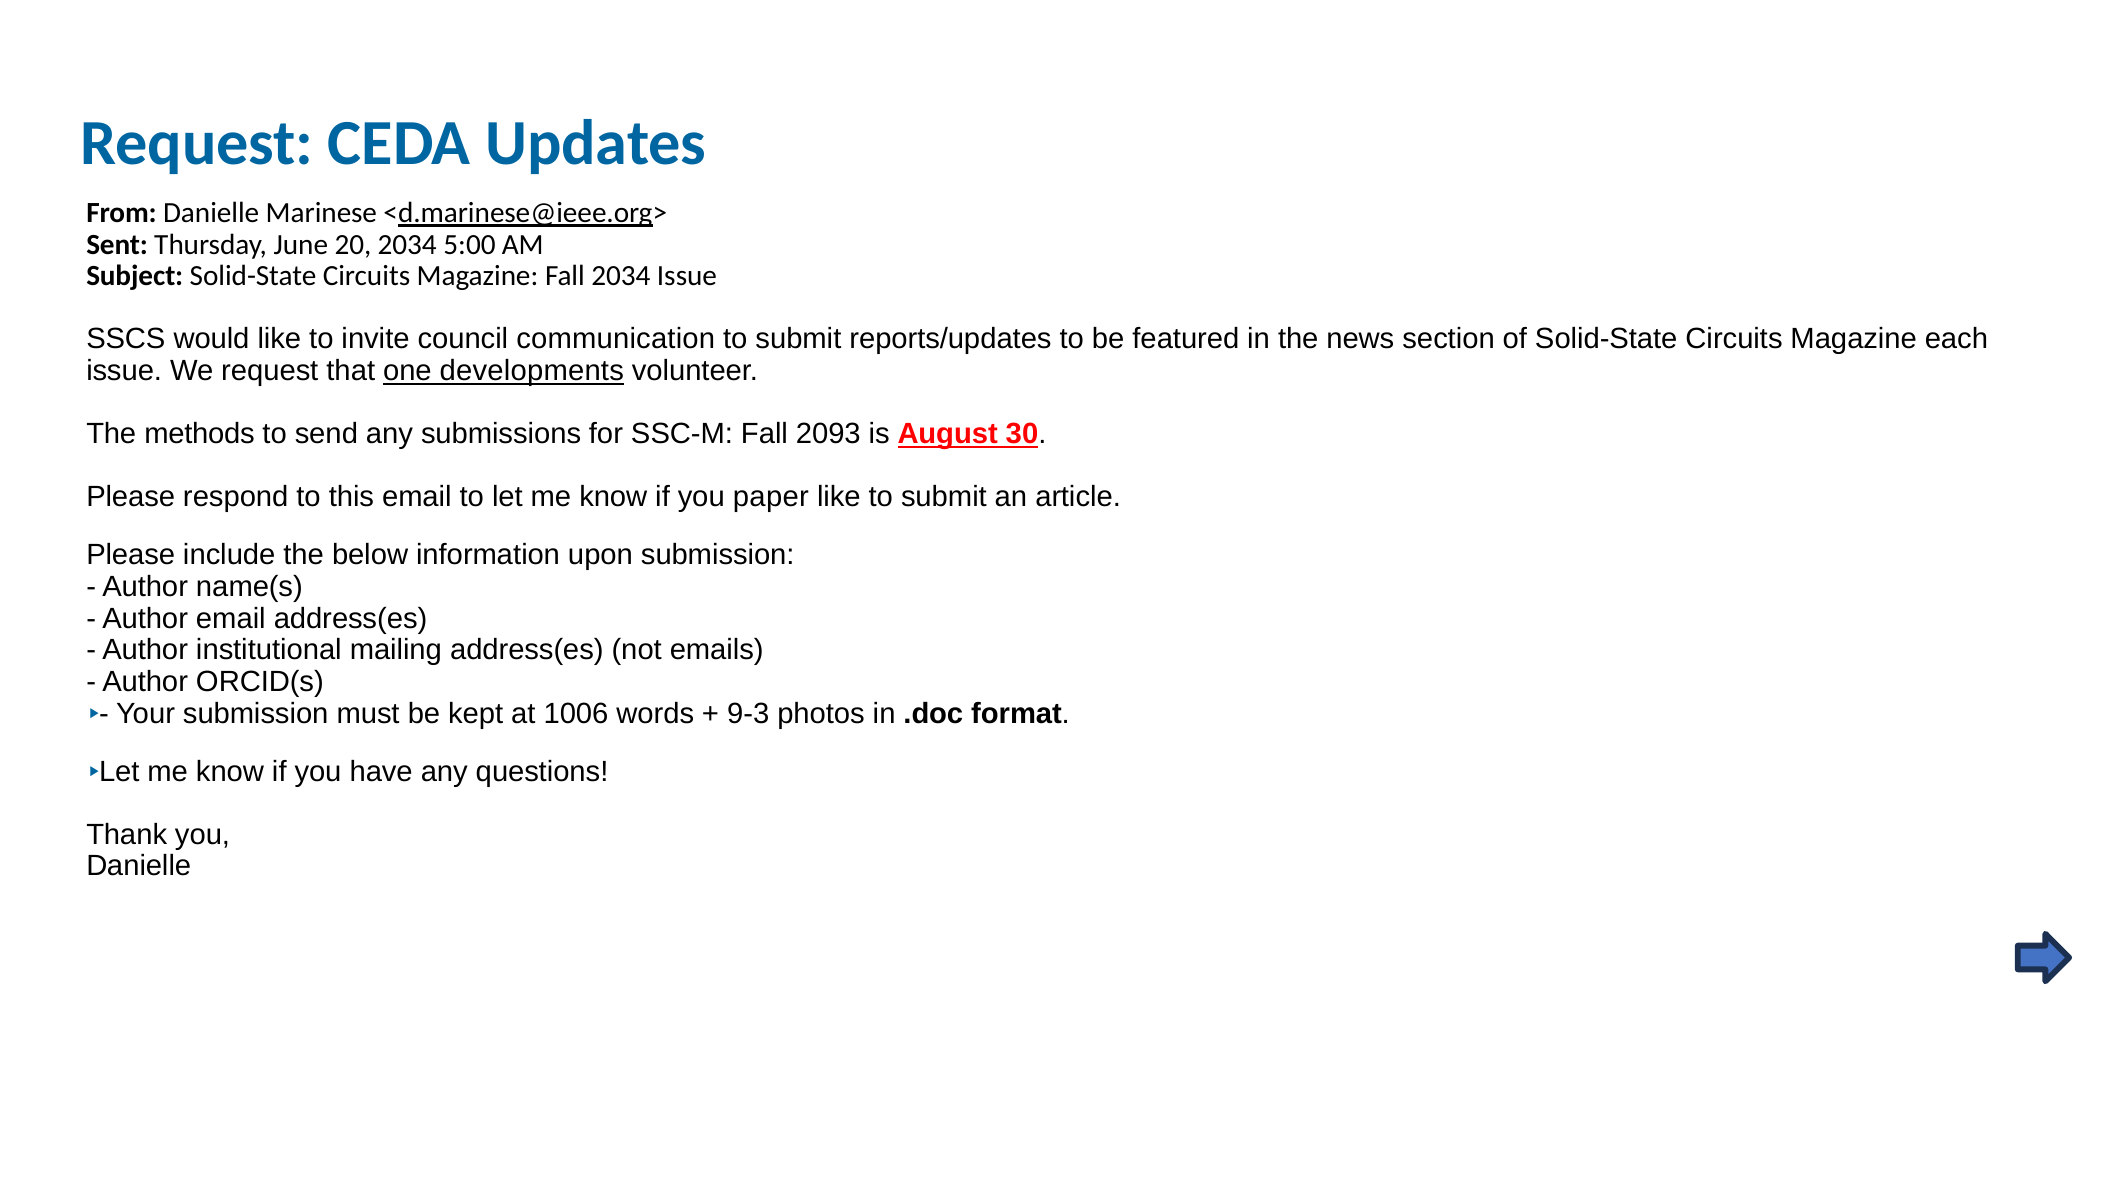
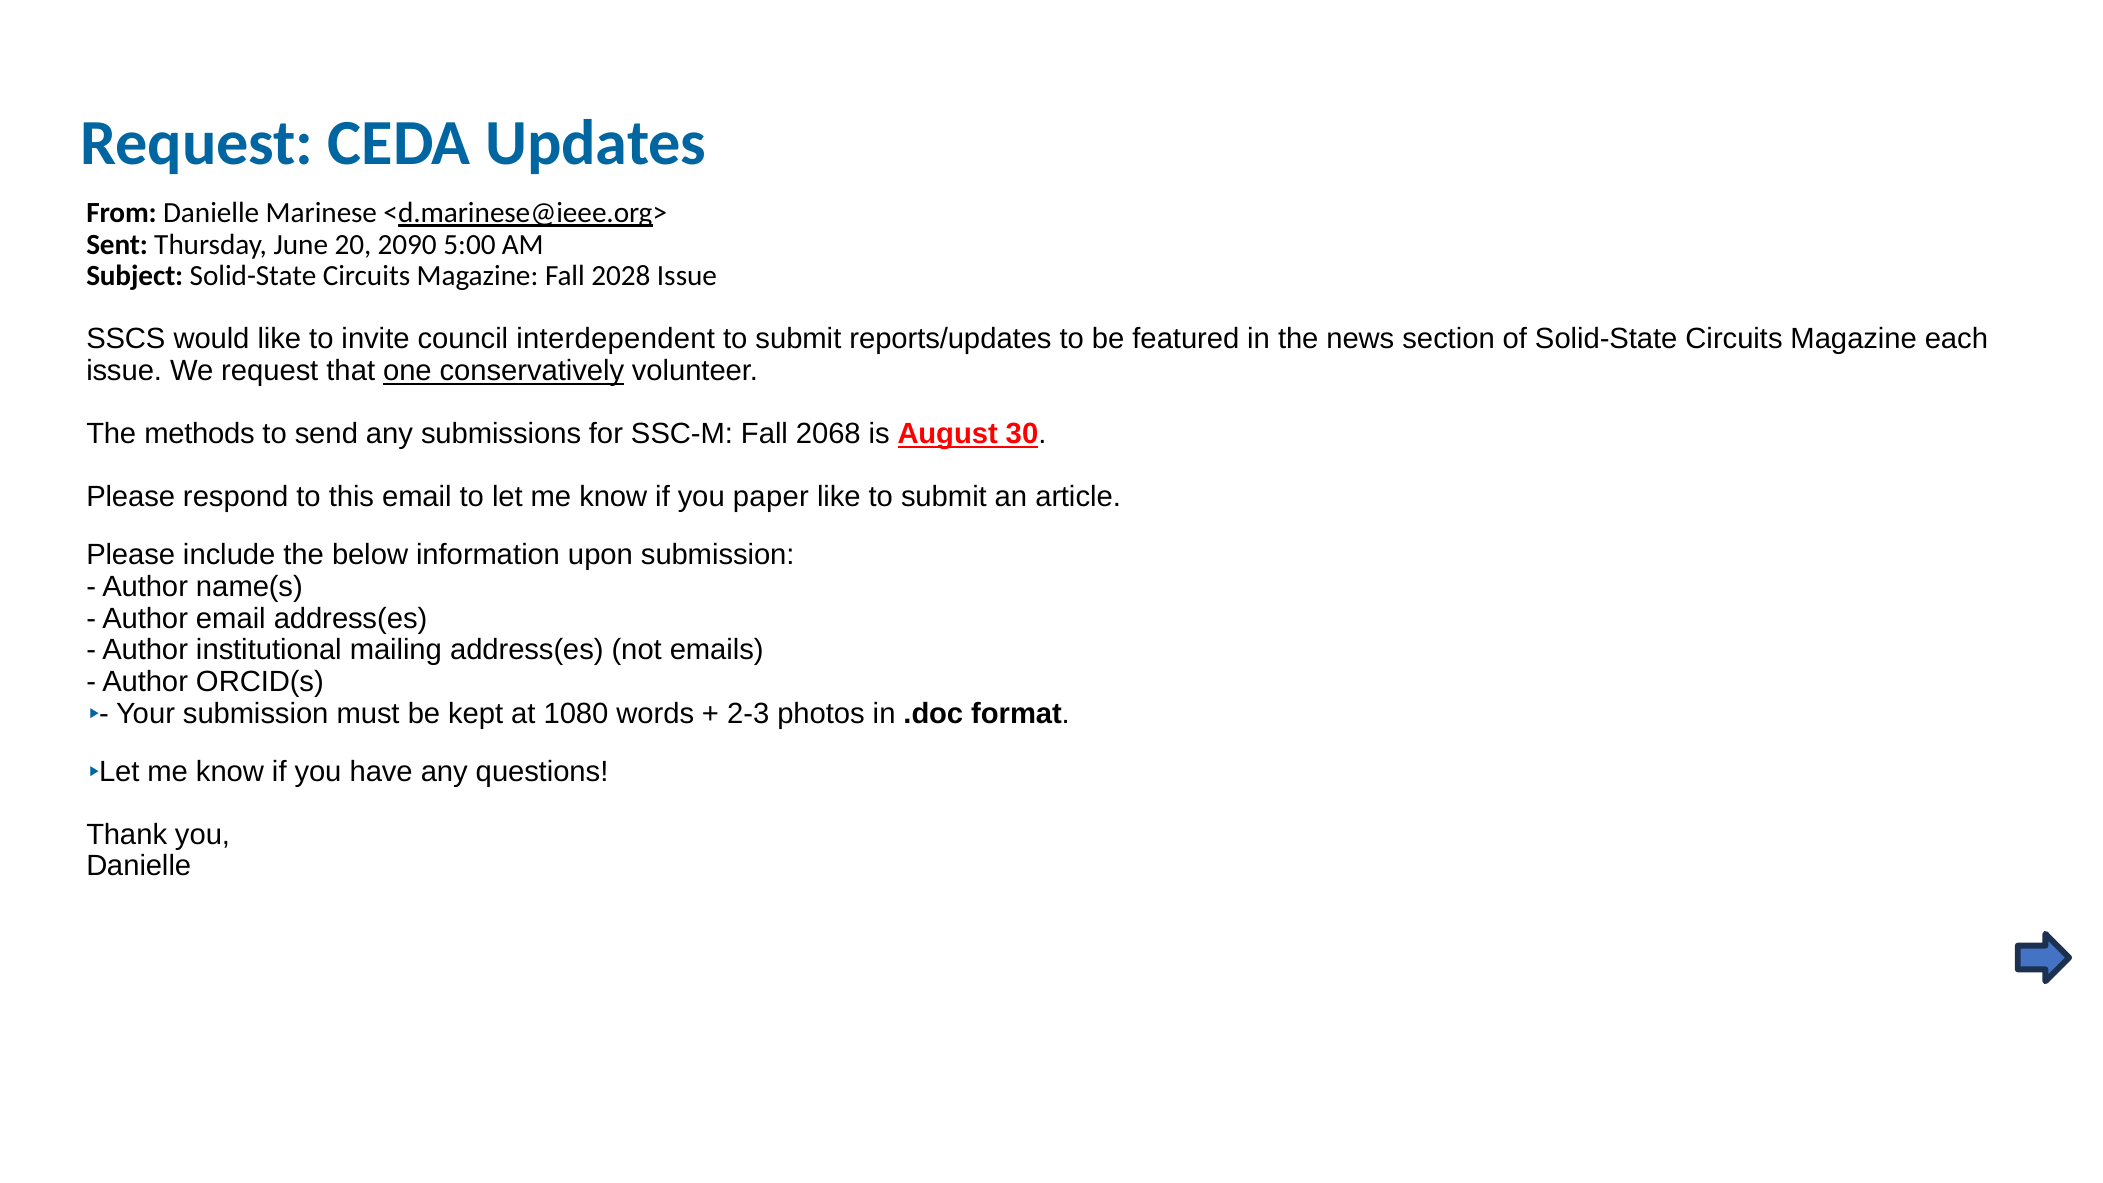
20 2034: 2034 -> 2090 (407, 244)
Fall 2034: 2034 -> 2028 (621, 276)
communication: communication -> interdependent (616, 339)
developments: developments -> conservatively (532, 371)
2093: 2093 -> 2068 (828, 434)
1006: 1006 -> 1080 (576, 713)
9-3: 9-3 -> 2-3 (748, 713)
